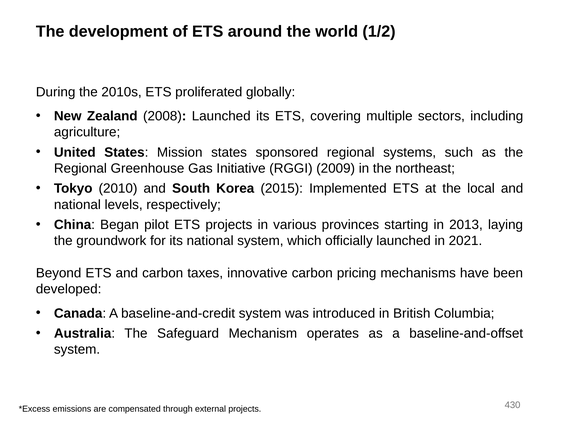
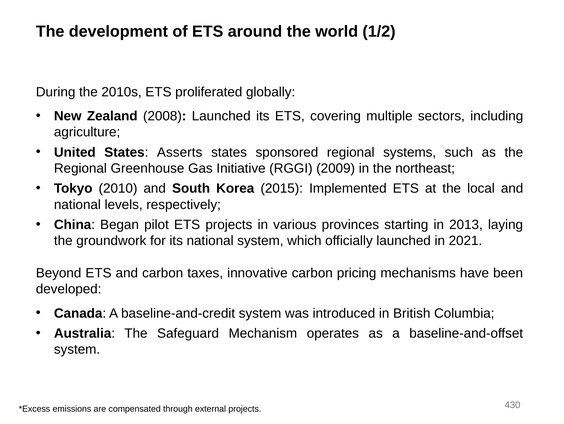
Mission: Mission -> Asserts (180, 152)
